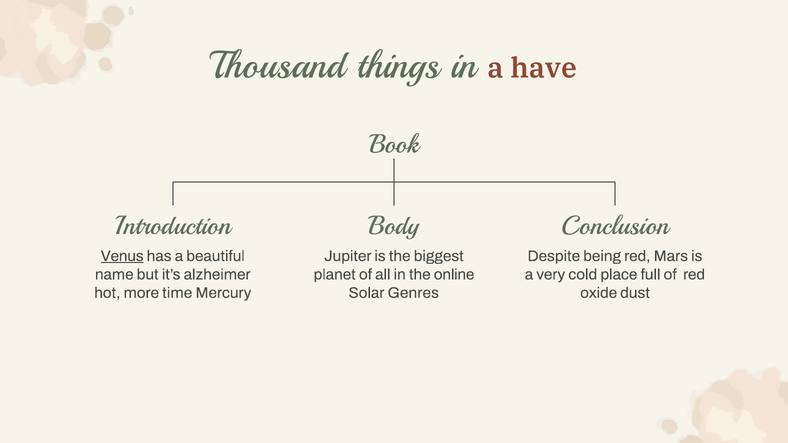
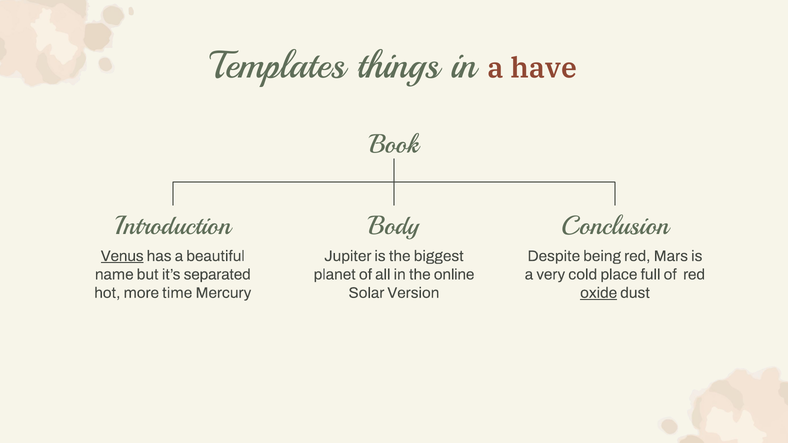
Thousand: Thousand -> Templates (277, 65)
alzheimer: alzheimer -> separated (217, 275)
Genres: Genres -> Version (413, 293)
oxide underline: none -> present (599, 293)
